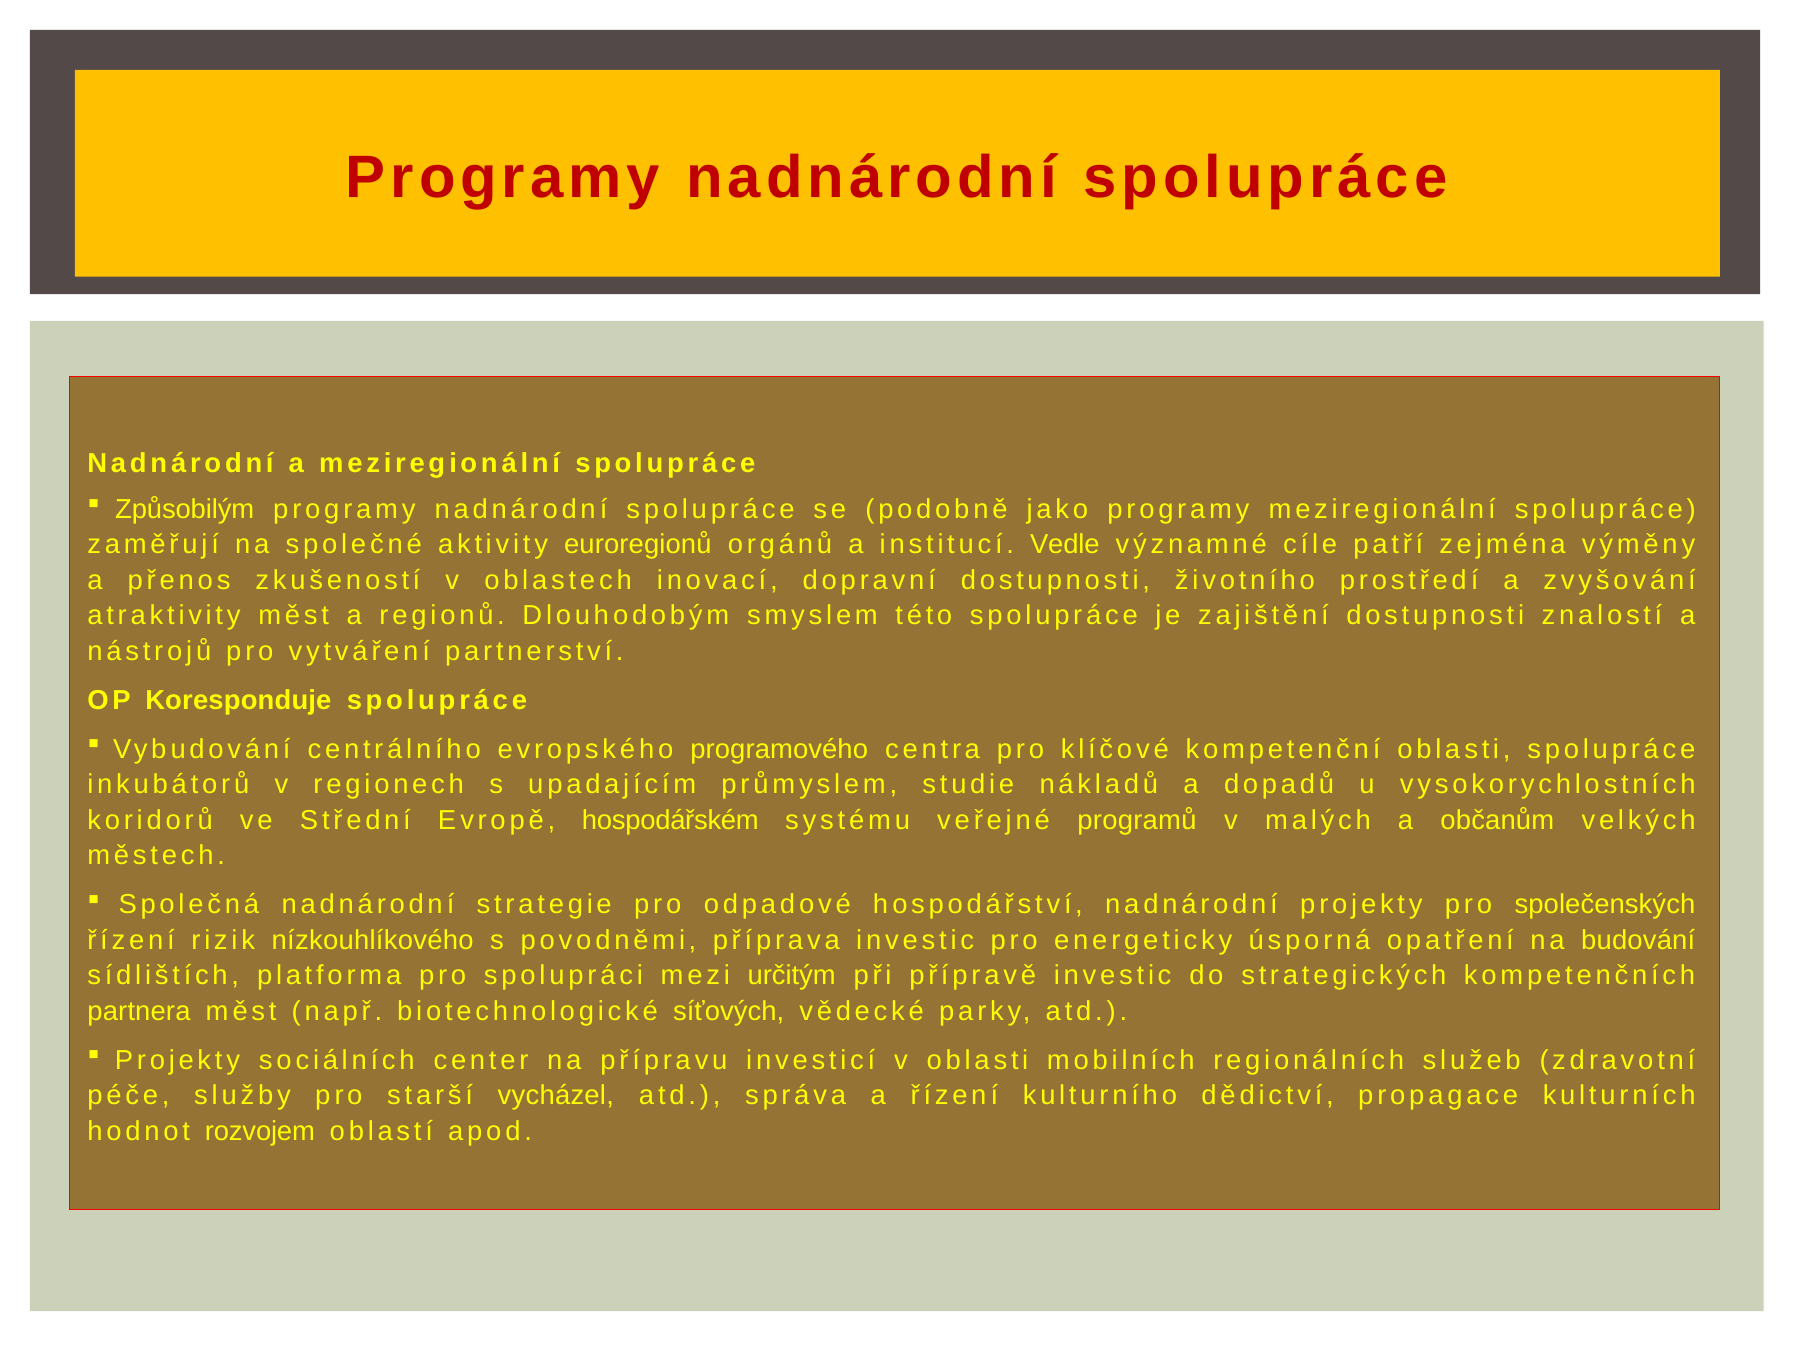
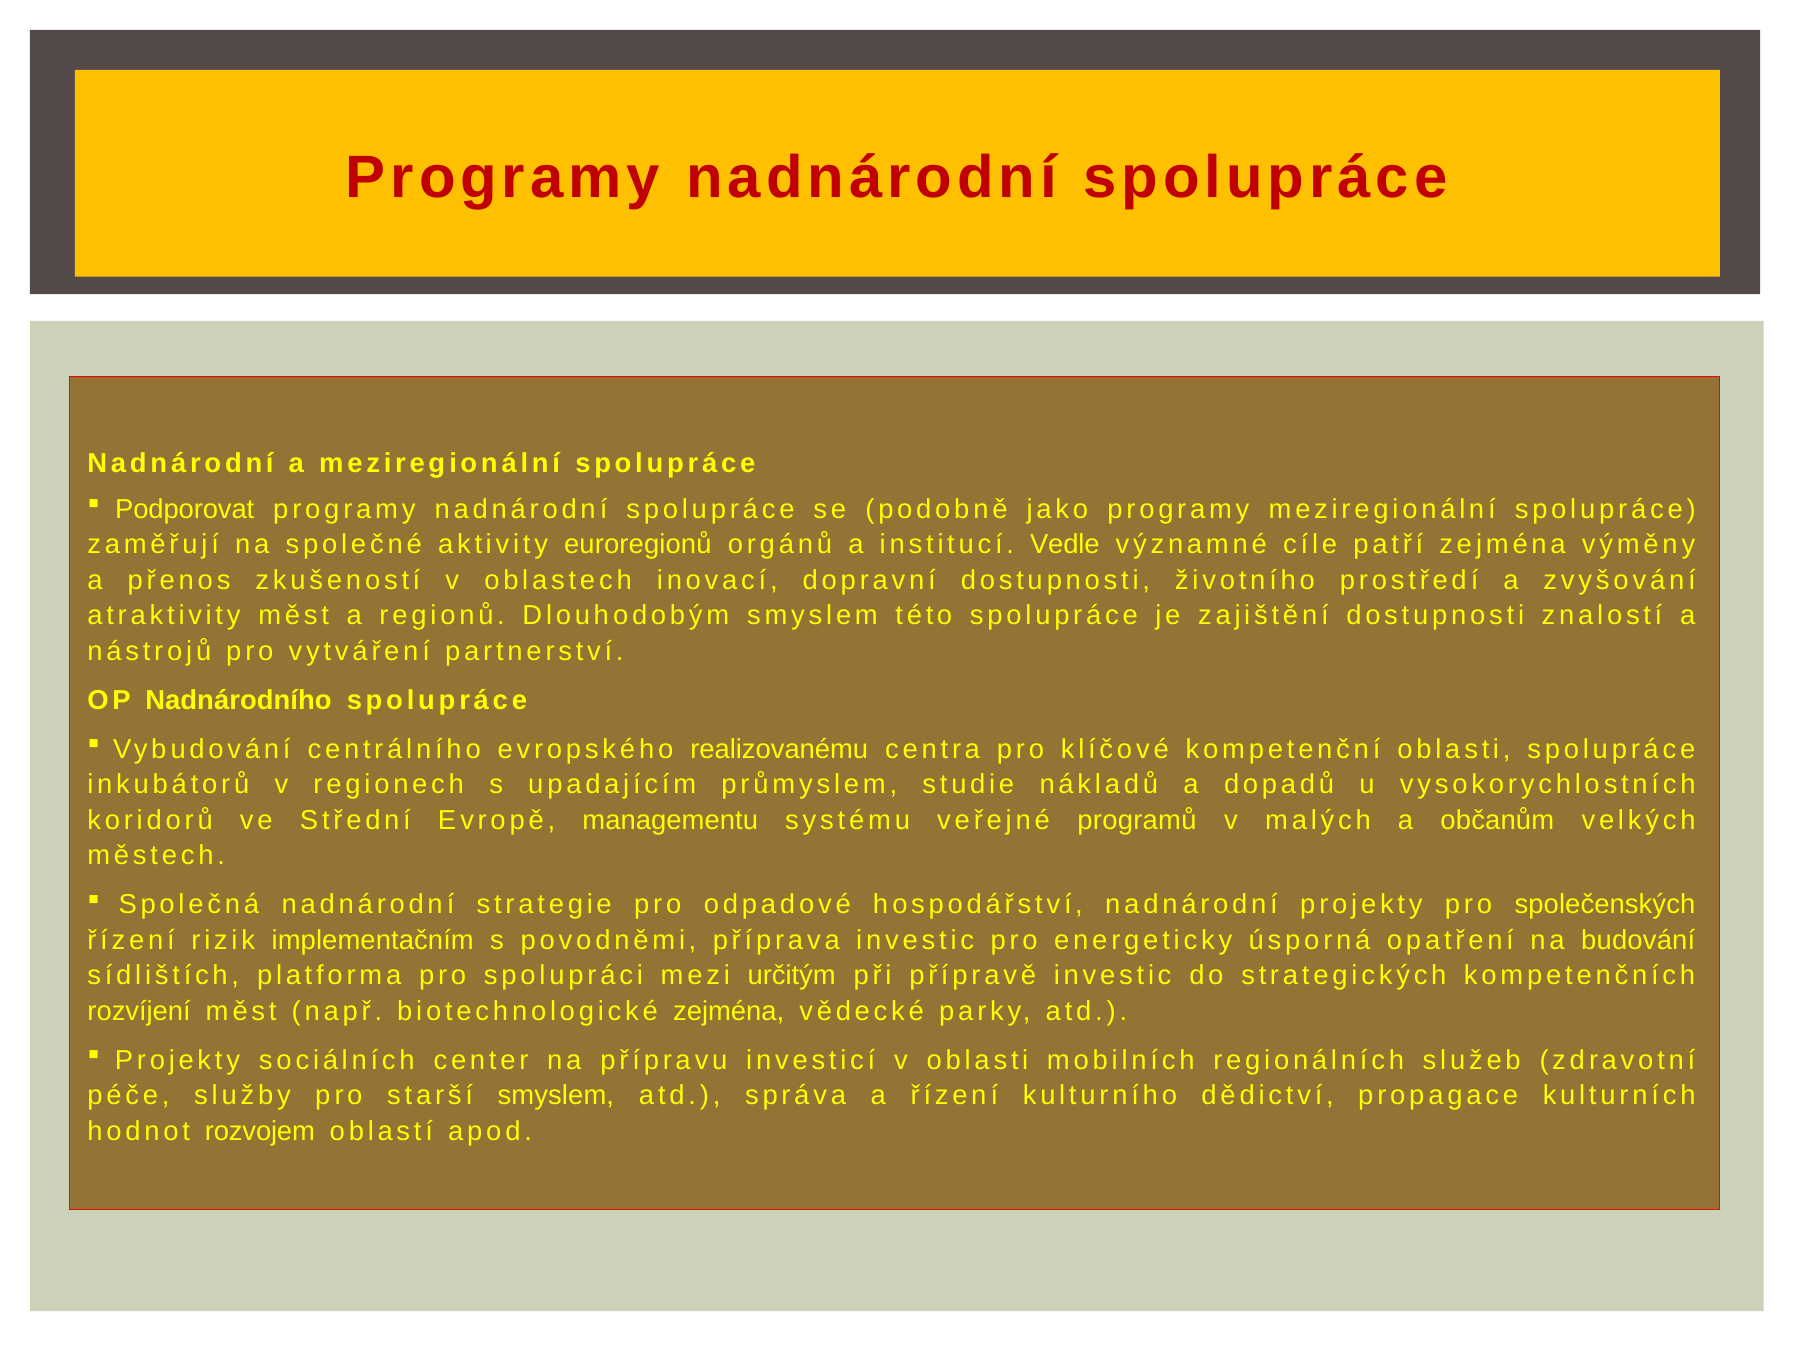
Způsobilým: Způsobilým -> Podporovat (185, 509)
Koresponduje: Koresponduje -> Nadnárodního (238, 700)
programového: programového -> realizovanému (779, 749)
hospodářském: hospodářském -> managementu (670, 820)
nízkouhlíkového: nízkouhlíkového -> implementačním (373, 940)
partnera: partnera -> rozvíjení (139, 1011)
biotechnologické síťových: síťových -> zejména (729, 1011)
starší vycházel: vycházel -> smyslem (556, 1096)
